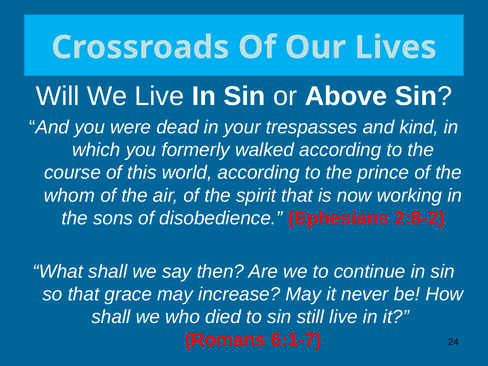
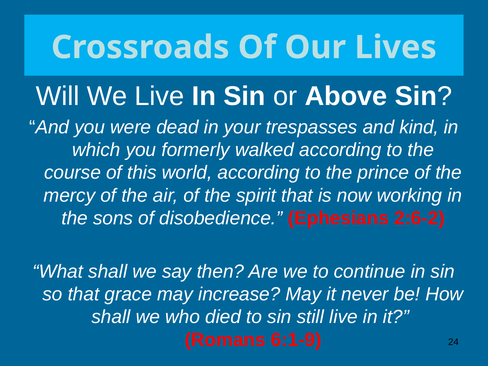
whom: whom -> mercy (69, 196)
2:8-2: 2:8-2 -> 2:6-2 (419, 218)
6:1-7: 6:1-7 -> 6:1-9 (296, 340)
